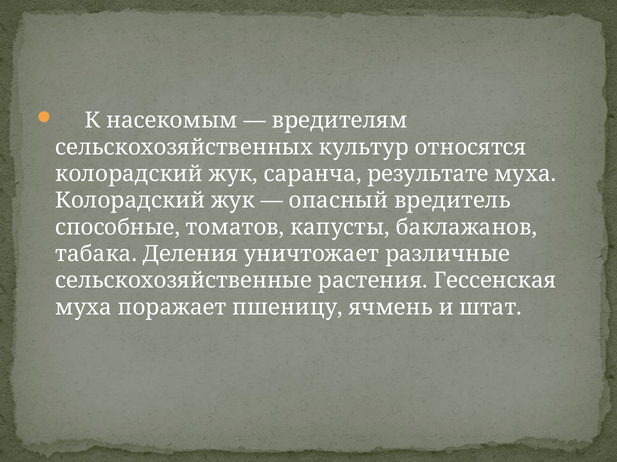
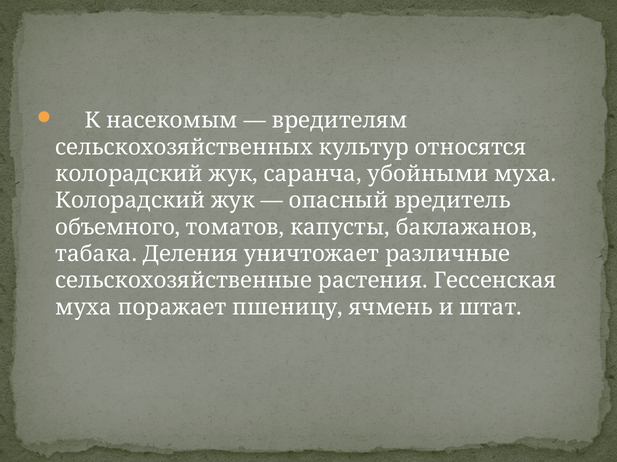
результате: результате -> убойными (428, 174)
способные: способные -> объемного (118, 228)
